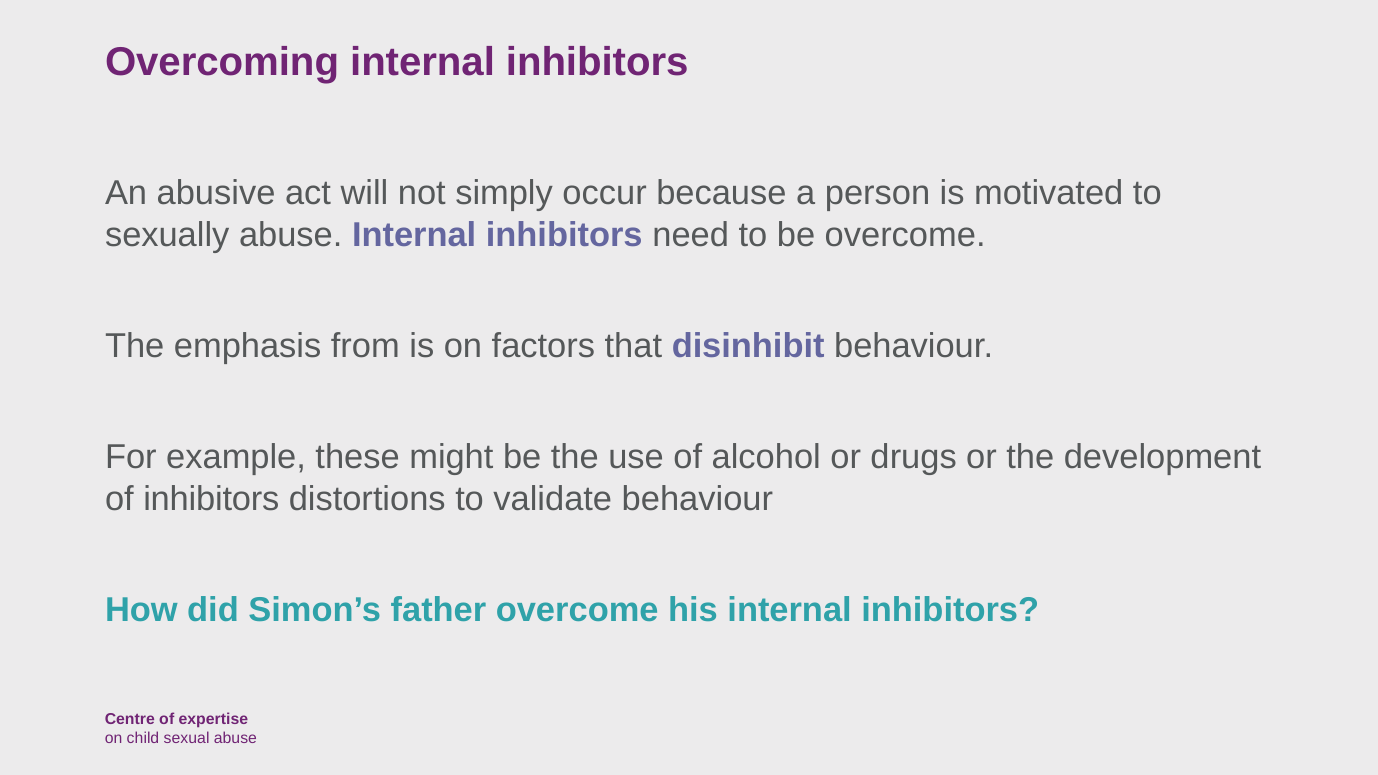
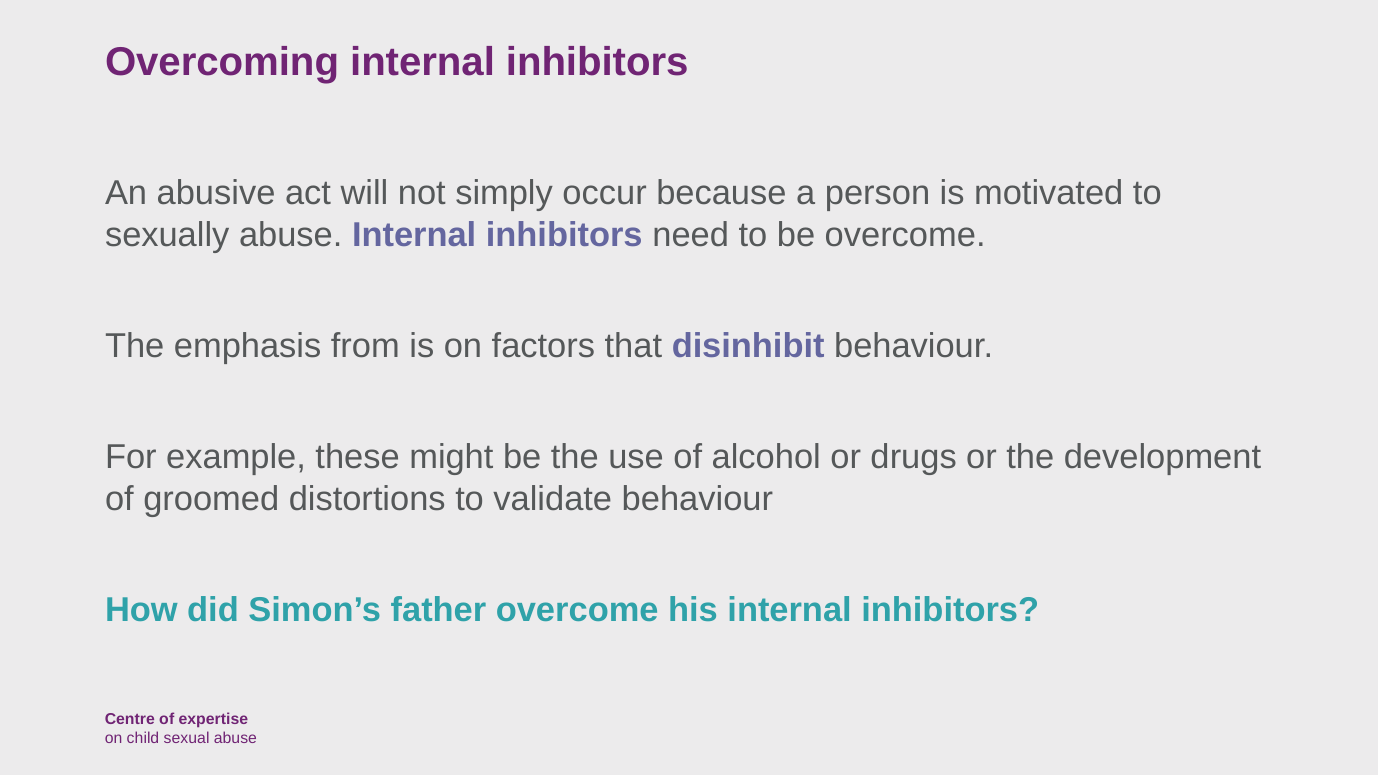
of inhibitors: inhibitors -> groomed (211, 499)
